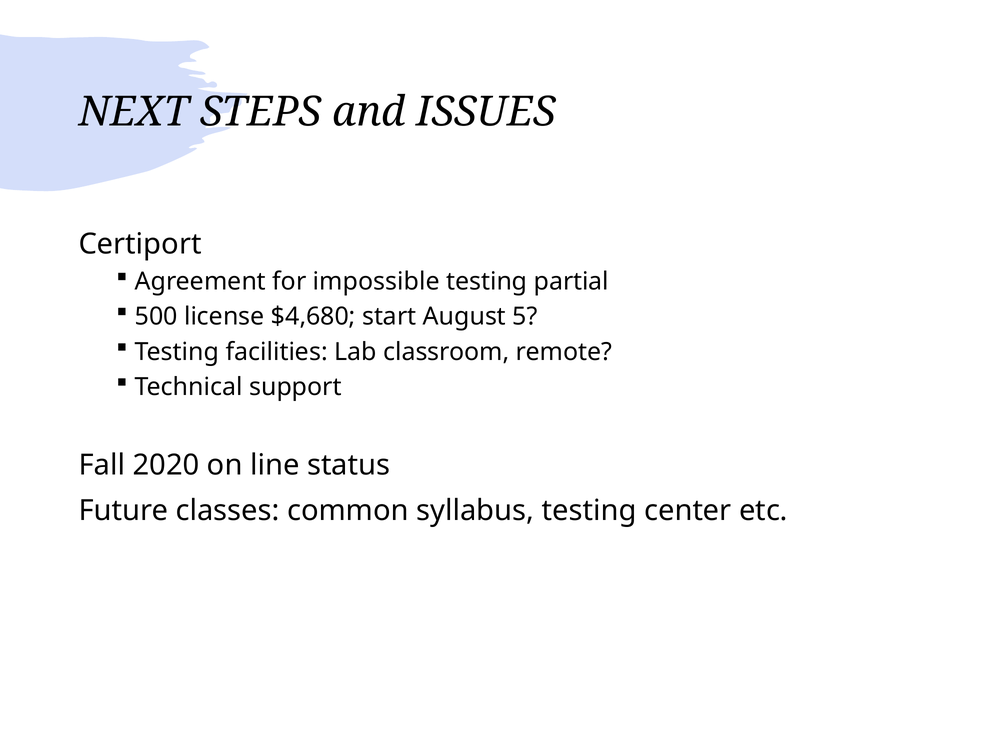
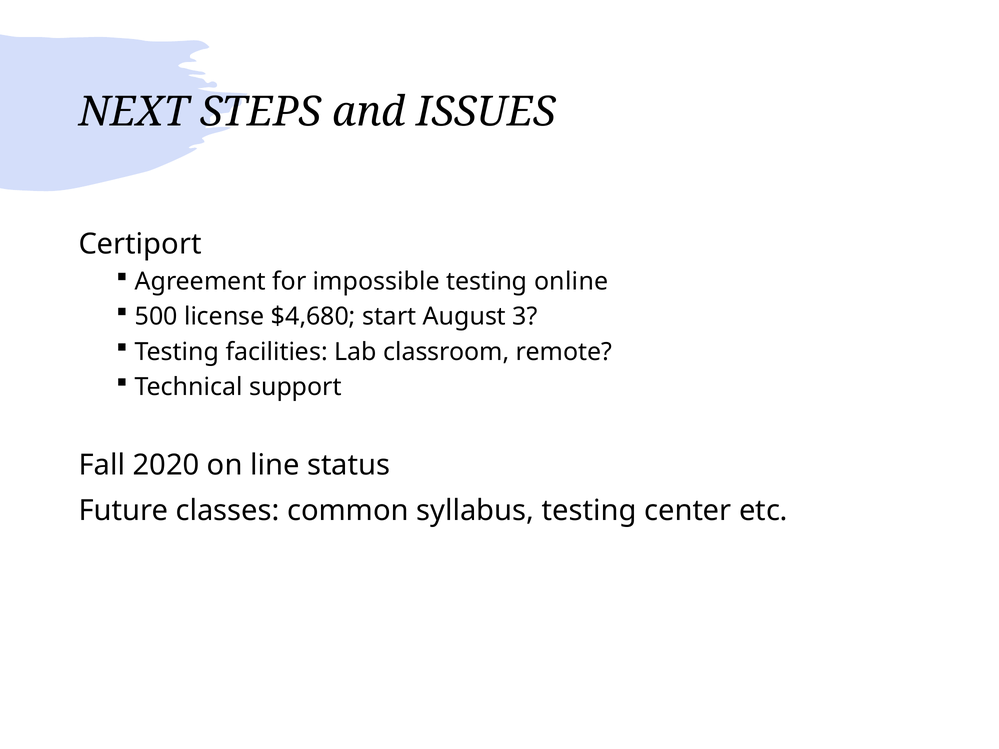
partial: partial -> online (571, 282)
5: 5 -> 3 (525, 317)
